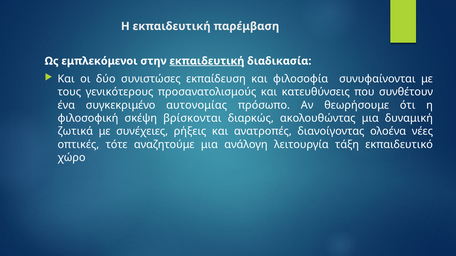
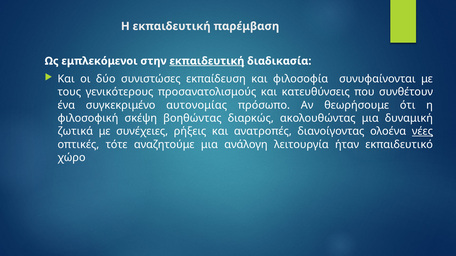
βρίσκονται: βρίσκονται -> βοηθώντας (192, 118)
νέες underline: none -> present (422, 132)
τάξη: τάξη -> ήταν (347, 145)
